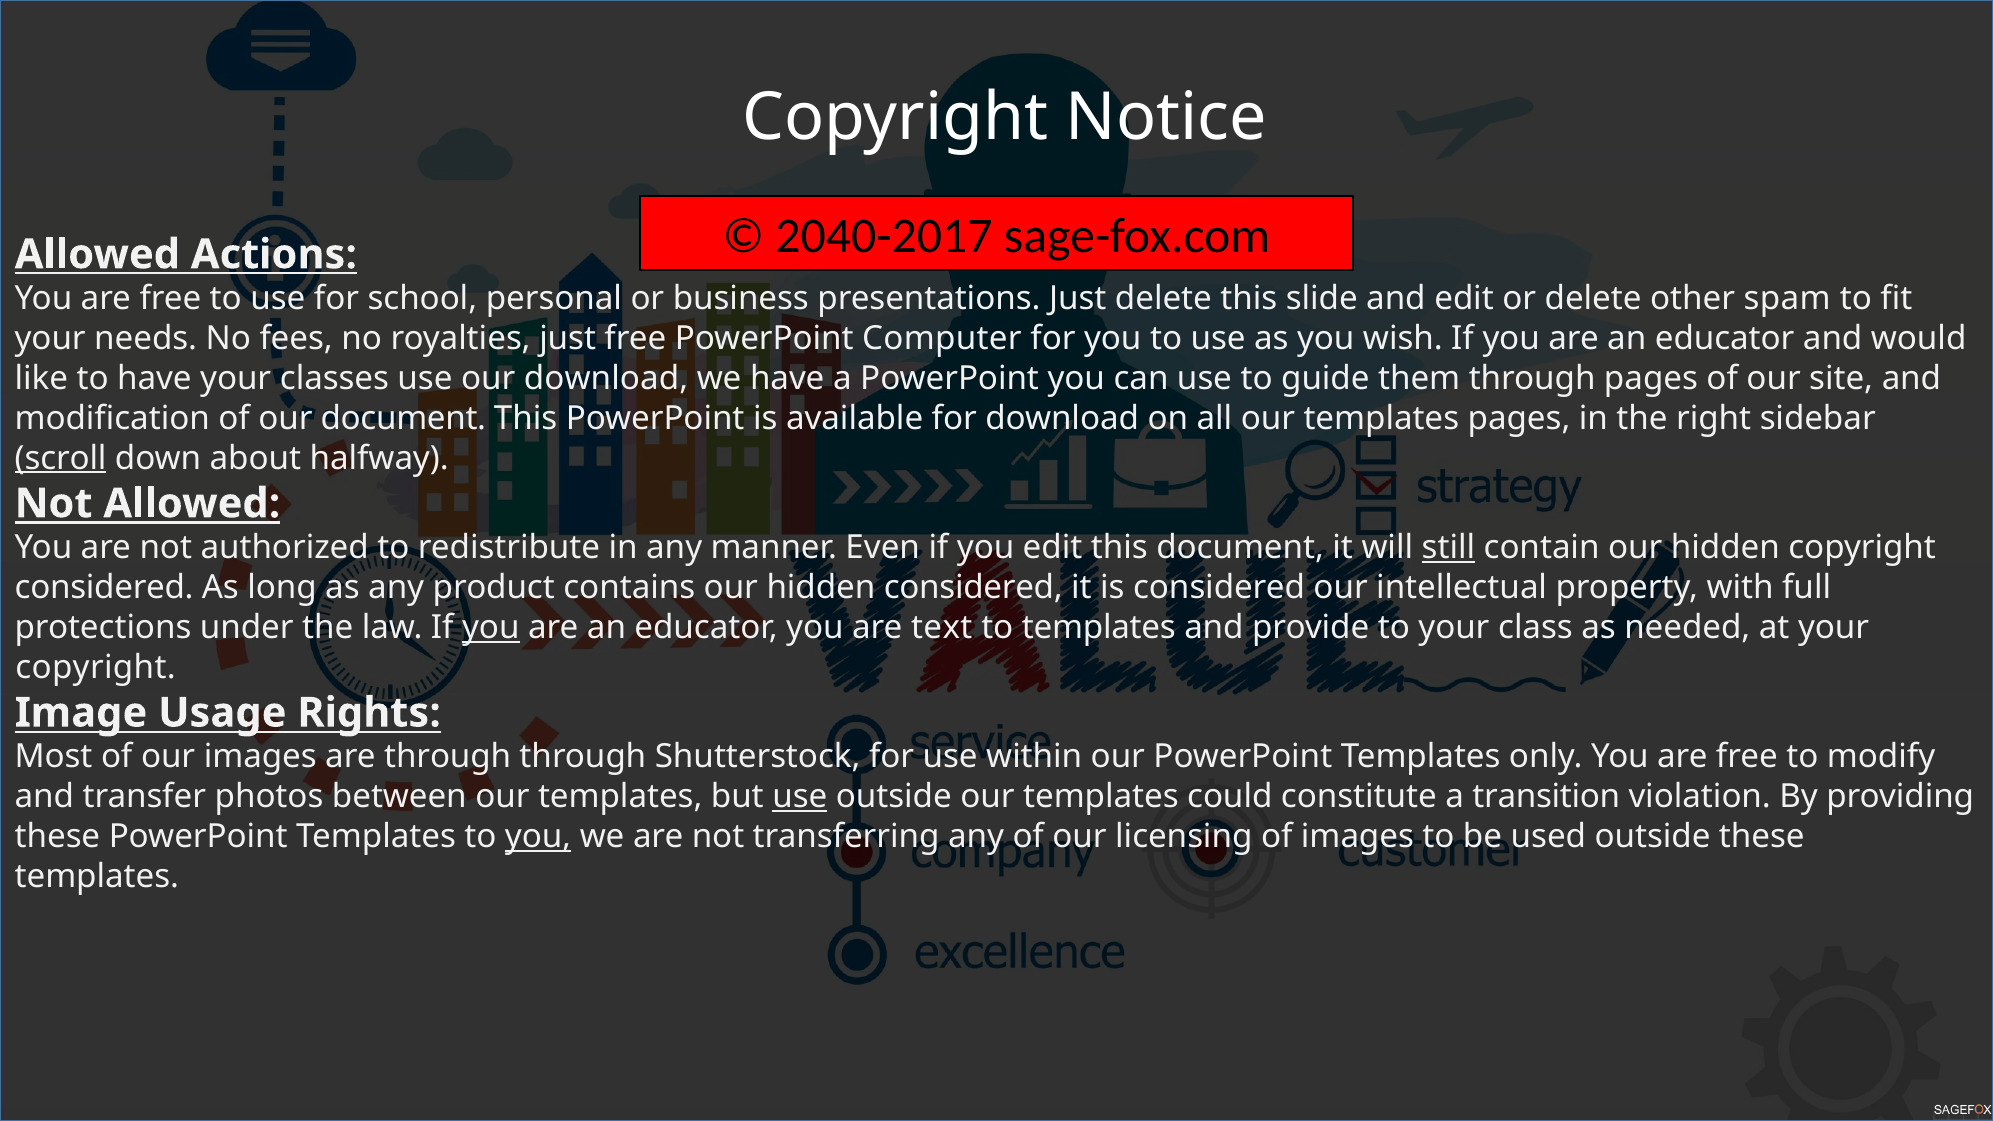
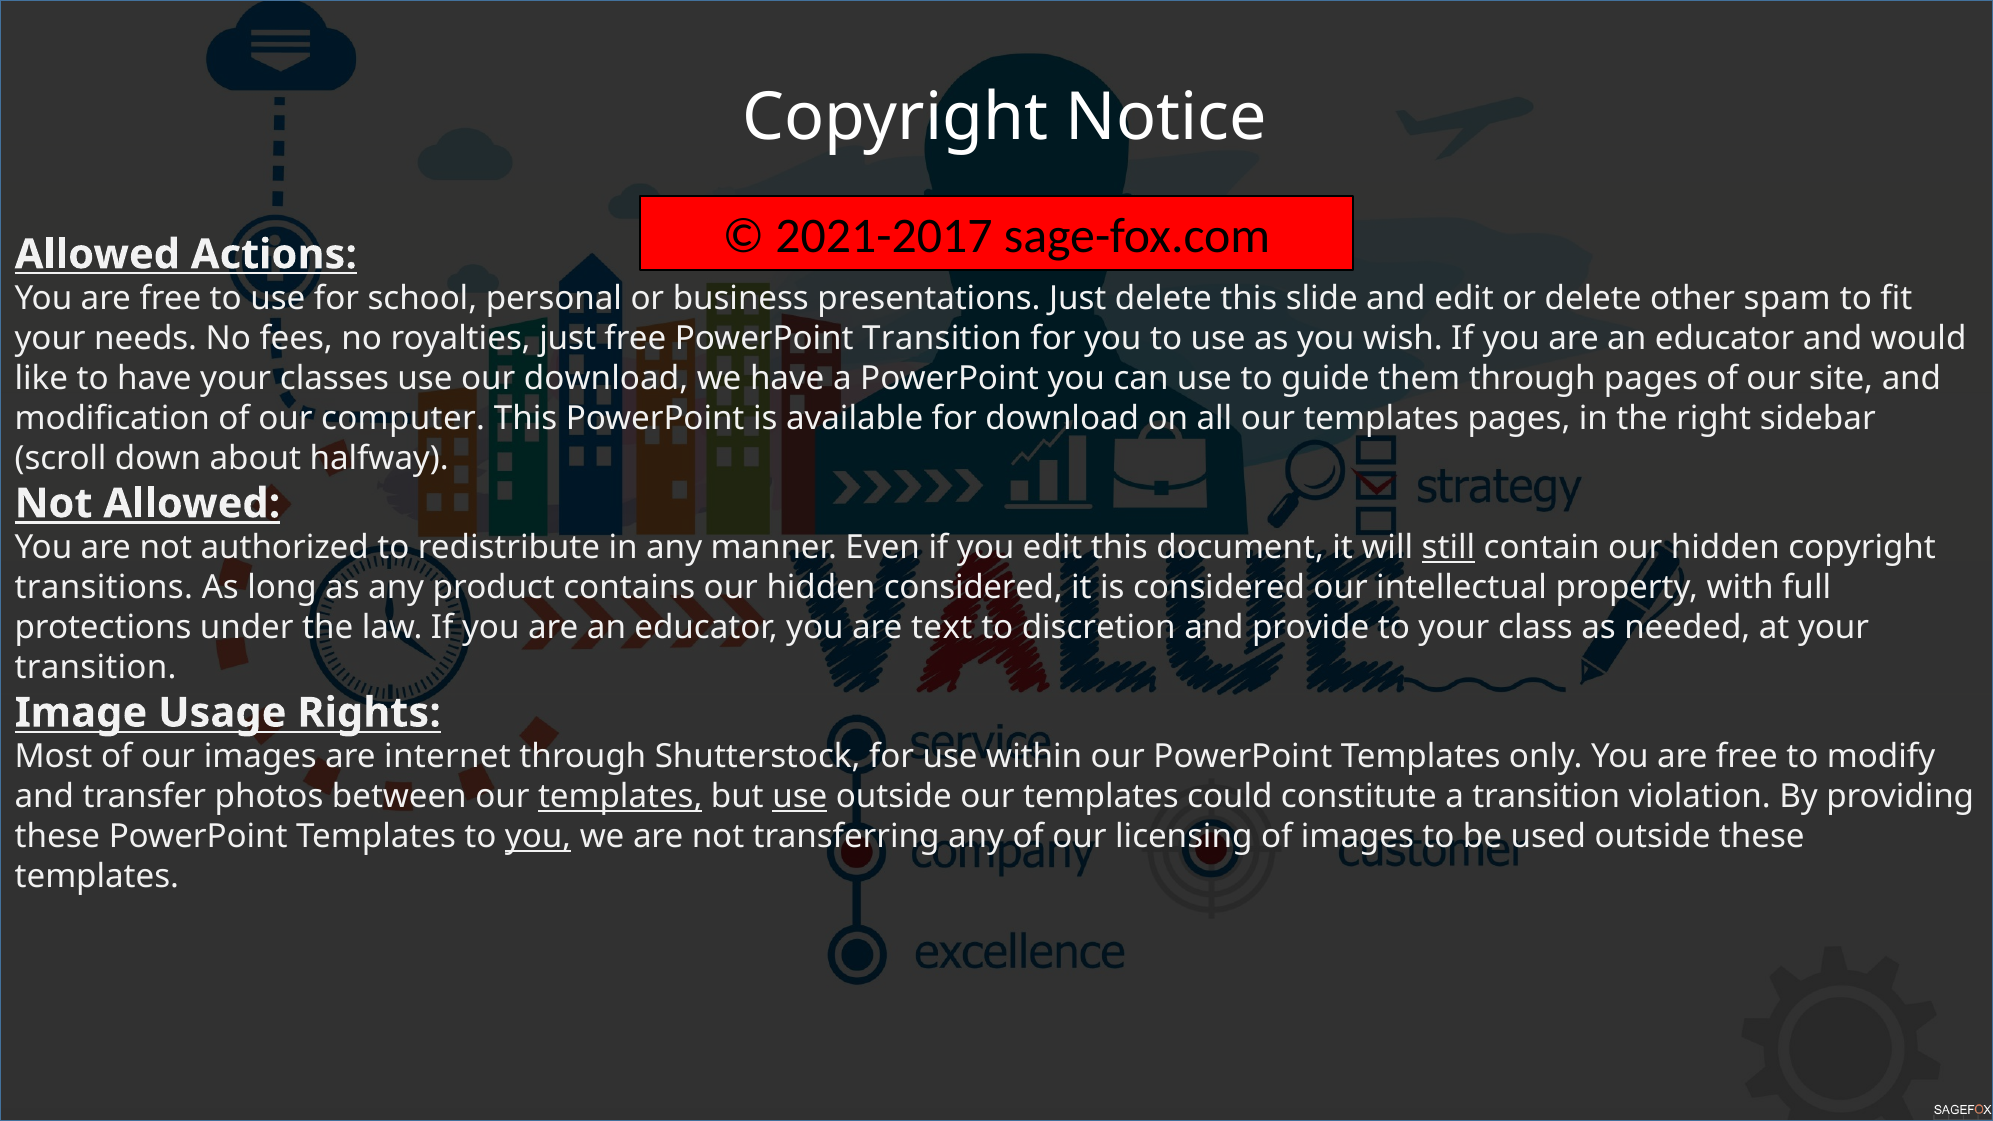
2040-2017: 2040-2017 -> 2021-2017 (884, 236)
PowerPoint Computer: Computer -> Transition (942, 339)
our document: document -> computer (403, 418)
scroll underline: present -> none (61, 458)
considered: considered -> transitions (104, 588)
you underline: present -> none (491, 628)
to templates: templates -> discretion (1099, 628)
copyright: copyright -> transition (96, 667)
are through: through -> internet (447, 757)
templates underline: none -> present (620, 797)
